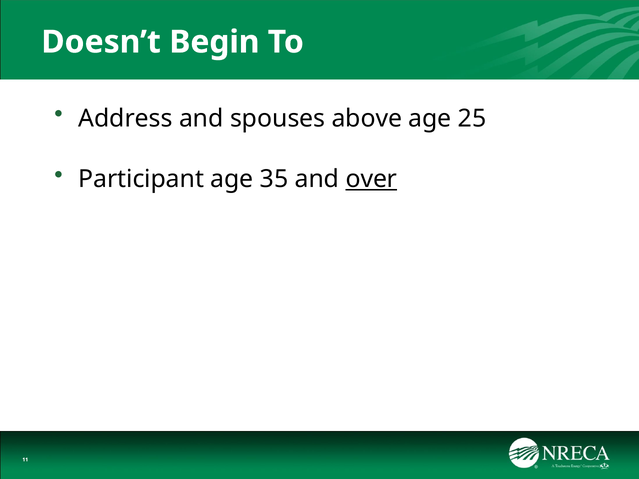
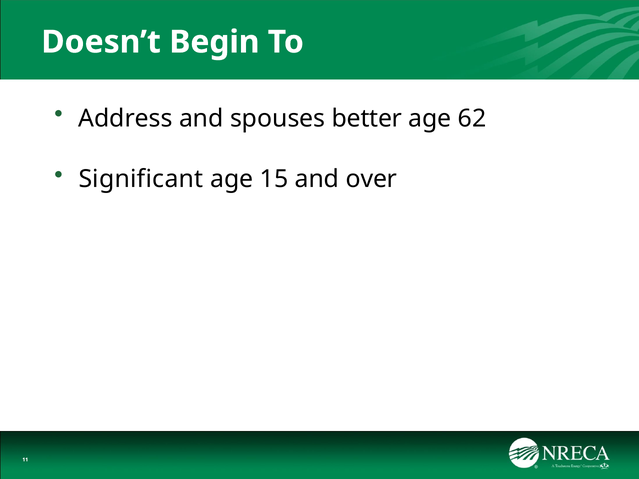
above: above -> better (367, 118)
25: 25 -> 62 (472, 118)
Participant: Participant -> Significant (141, 179)
35: 35 -> 15 (274, 179)
over underline: present -> none (371, 179)
